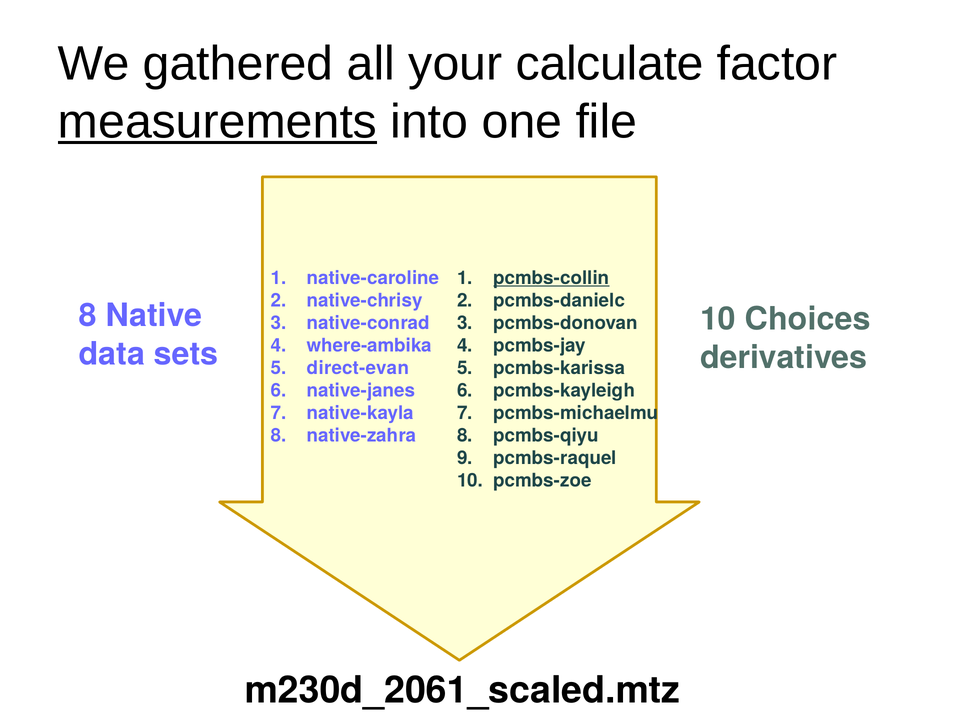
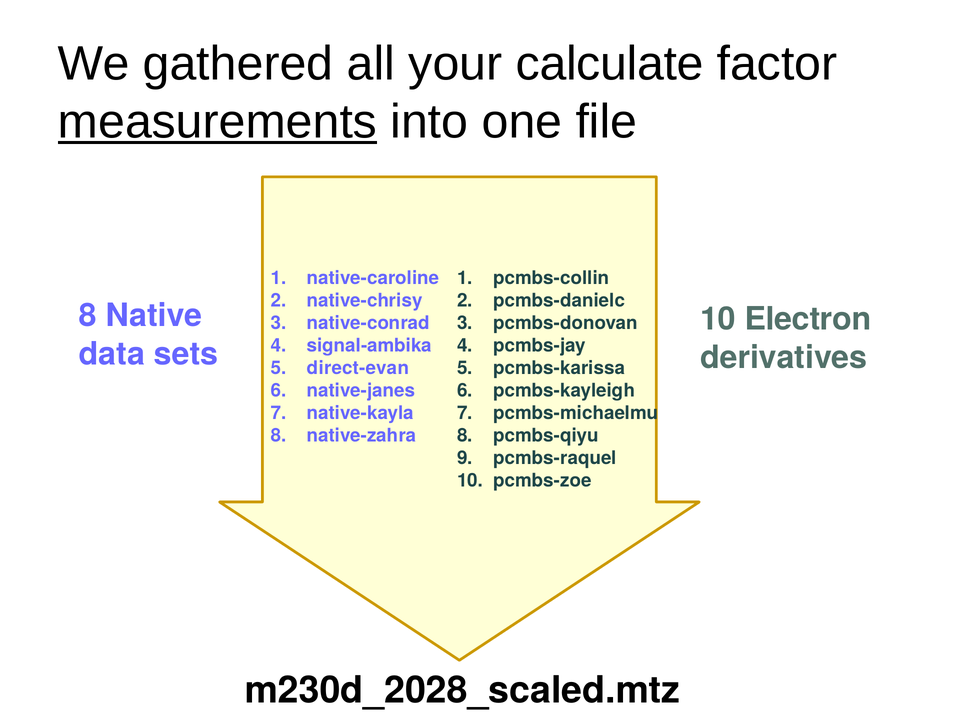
pcmbs-collin underline: present -> none (551, 278)
Choices: Choices -> Electron (808, 319)
where-ambika: where-ambika -> signal-ambika (369, 346)
m230d_2061_scaled.mtz: m230d_2061_scaled.mtz -> m230d_2028_scaled.mtz (462, 691)
